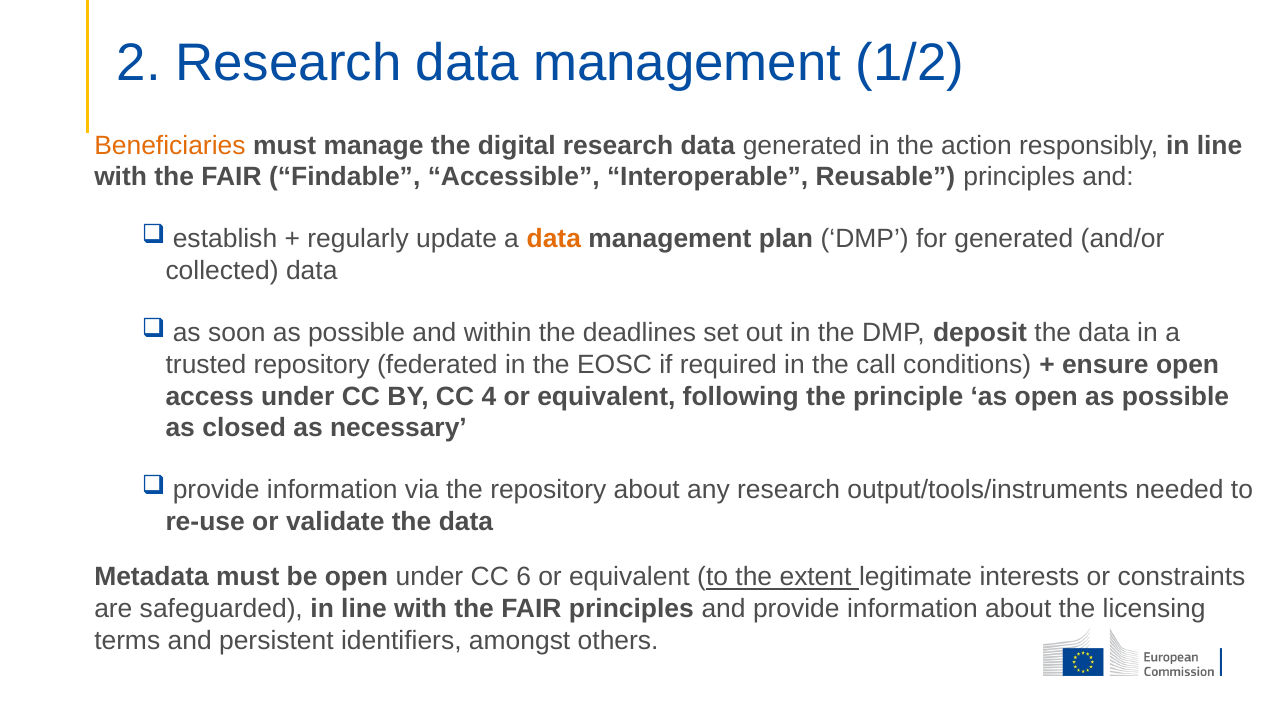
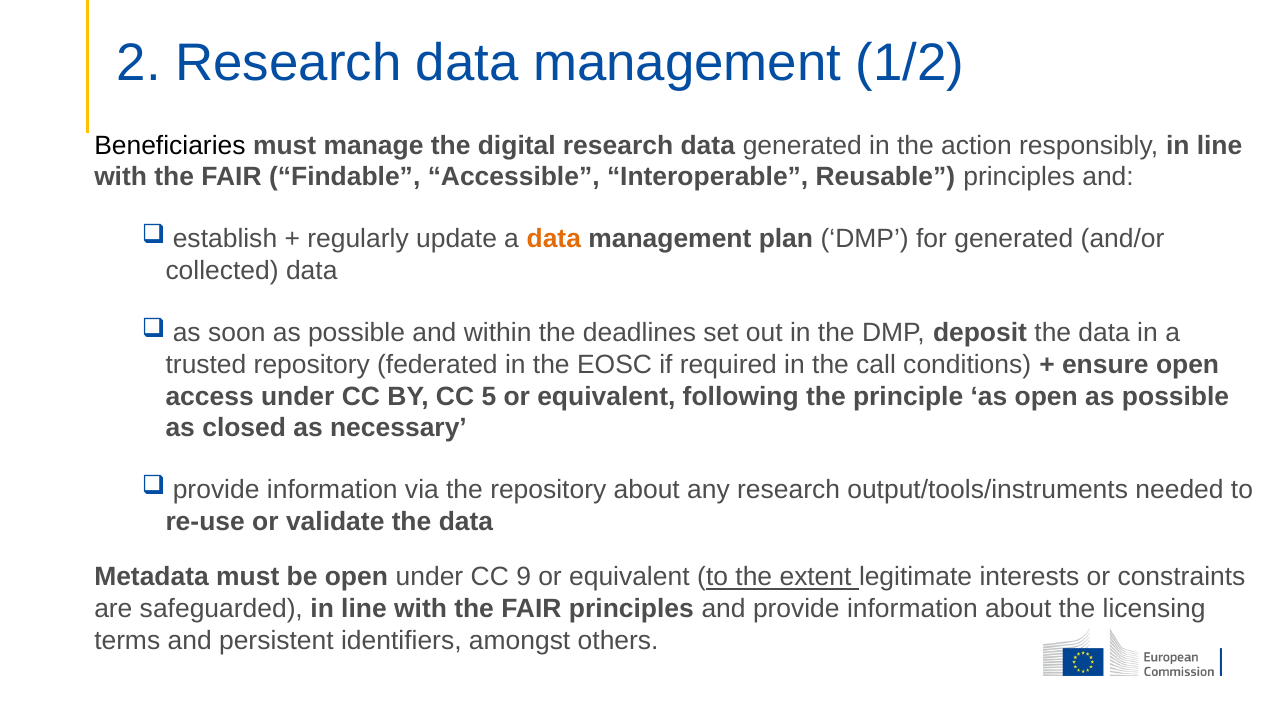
Beneficiaries colour: orange -> black (170, 145)
4: 4 -> 5 (489, 396)
6: 6 -> 9 (524, 577)
